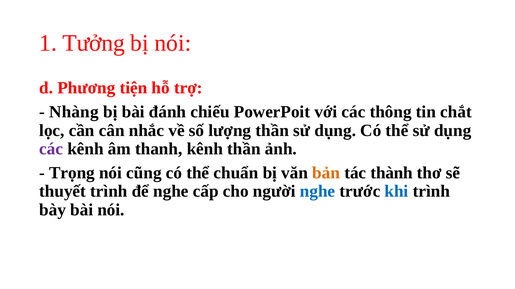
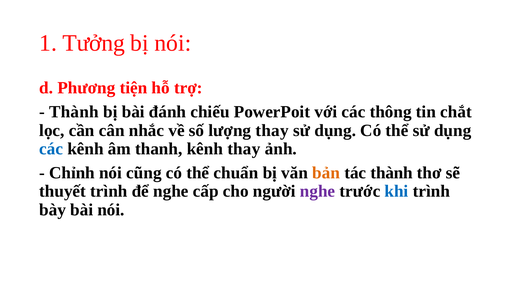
Nhàng: Nhàng -> Thành (74, 112)
lượng thần: thần -> thay (272, 131)
các colour: purple -> blue (51, 149)
kênh thần: thần -> thay (244, 149)
Trọng: Trọng -> Chỉnh (72, 173)
nghe colour: blue -> purple (318, 192)
